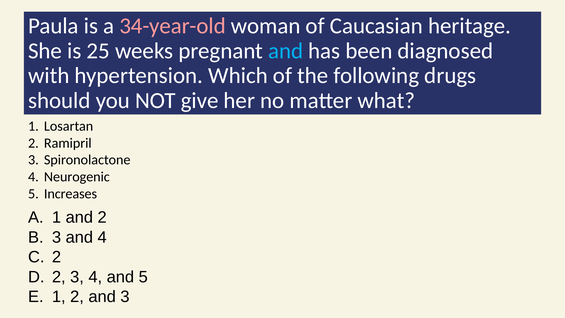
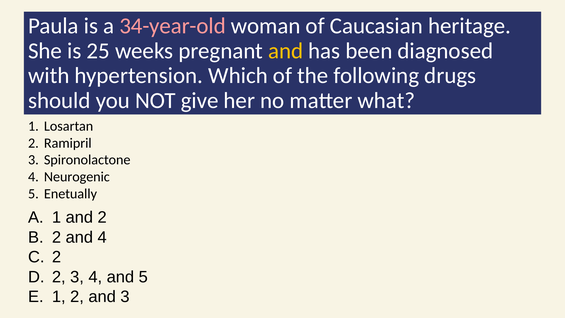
and colour: light blue -> yellow (286, 51)
Increases: Increases -> Enetually (70, 194)
3: 3 -> 2 (56, 237)
